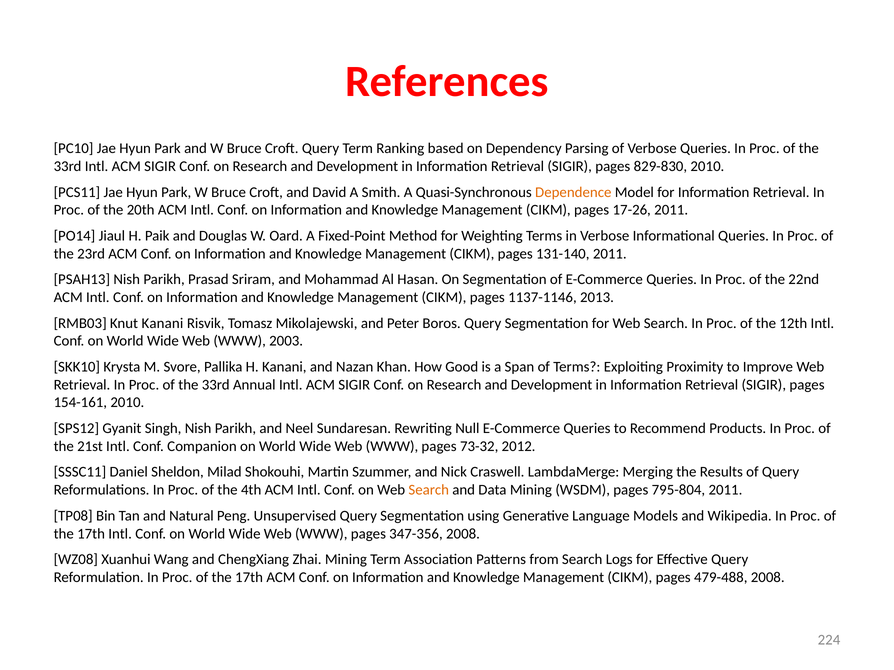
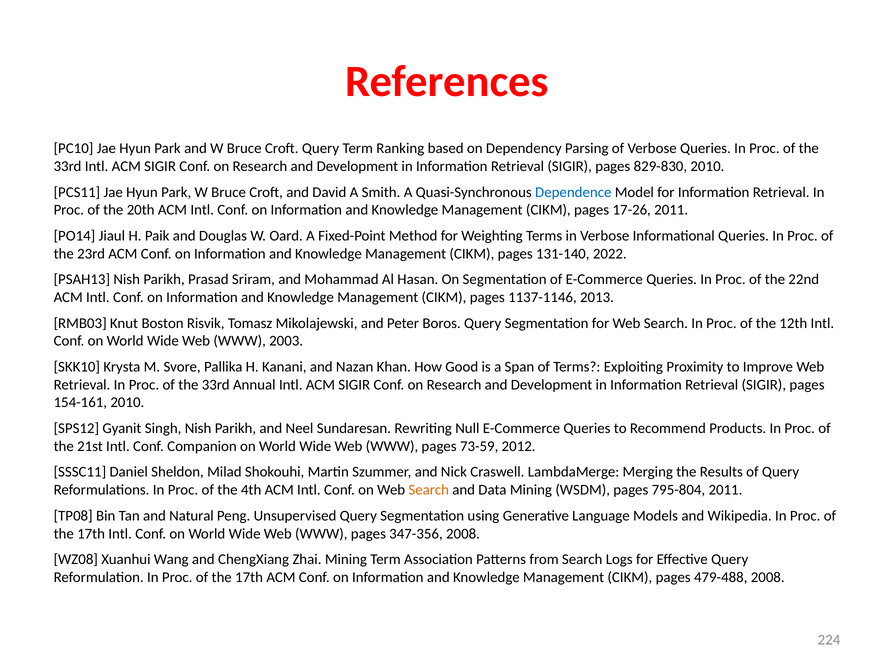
Dependence colour: orange -> blue (573, 192)
131-140 2011: 2011 -> 2022 (610, 254)
Knut Kanani: Kanani -> Boston (163, 323)
73-32: 73-32 -> 73-59 (479, 447)
